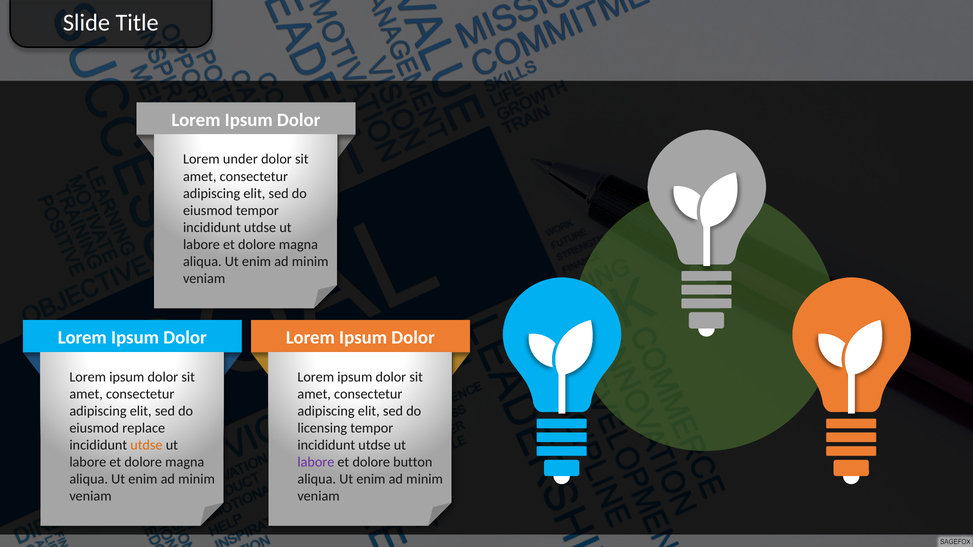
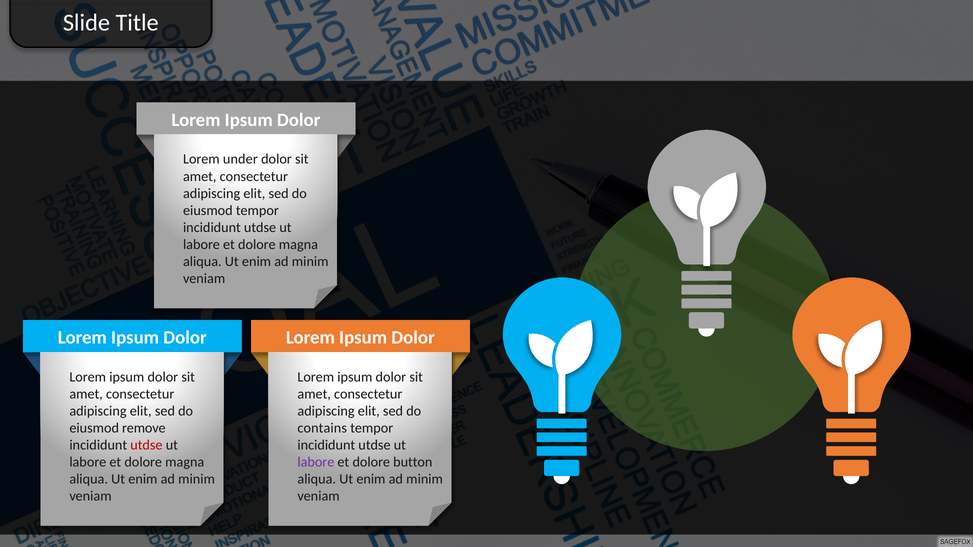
replace: replace -> remove (144, 428)
licensing: licensing -> contains (322, 428)
utdse colour: orange -> red (146, 445)
